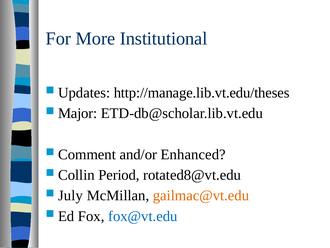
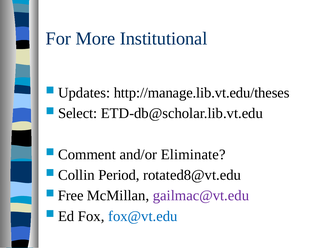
Major: Major -> Select (78, 113)
Enhanced: Enhanced -> Eliminate (193, 154)
July: July -> Free (71, 195)
gailmac@vt.edu colour: orange -> purple (201, 195)
